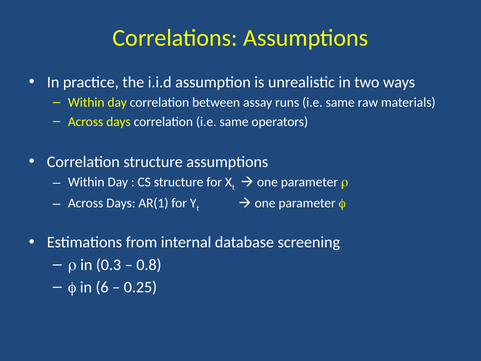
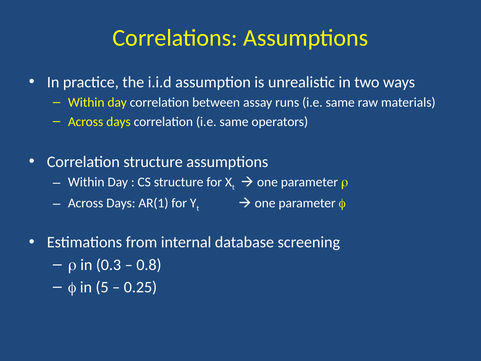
6: 6 -> 5 (102, 287)
